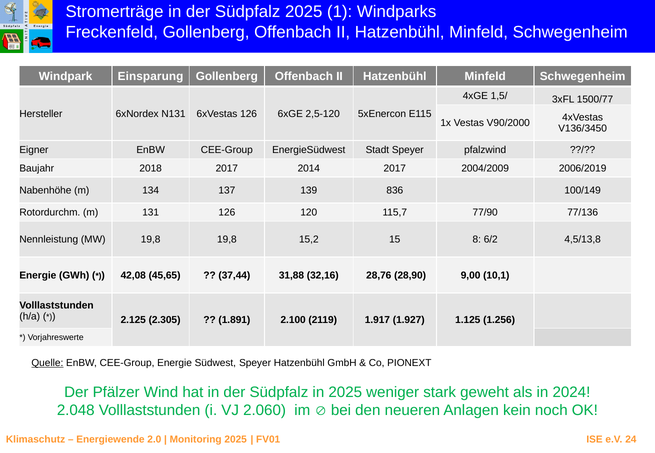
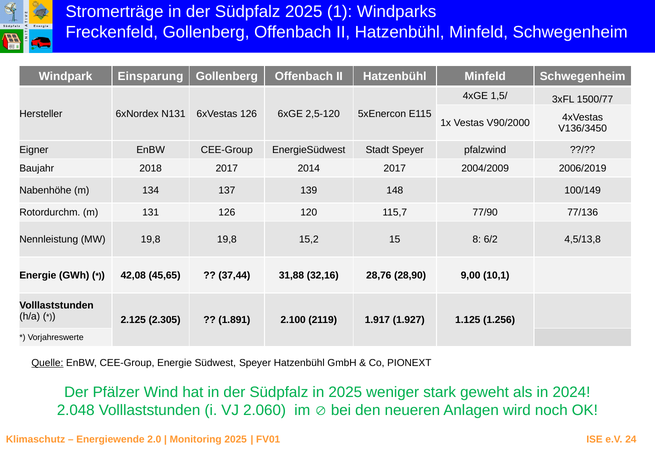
836: 836 -> 148 (395, 191)
kein: kein -> wird (517, 411)
